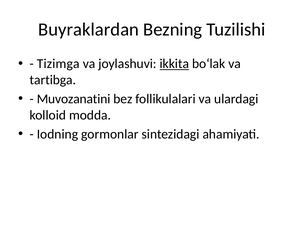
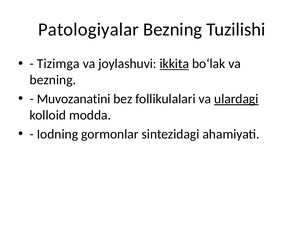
Buyraklardan: Buyraklardan -> Patologiyalar (89, 29)
tartibga: tartibga -> bezning (53, 80)
ulardagi underline: none -> present (236, 99)
